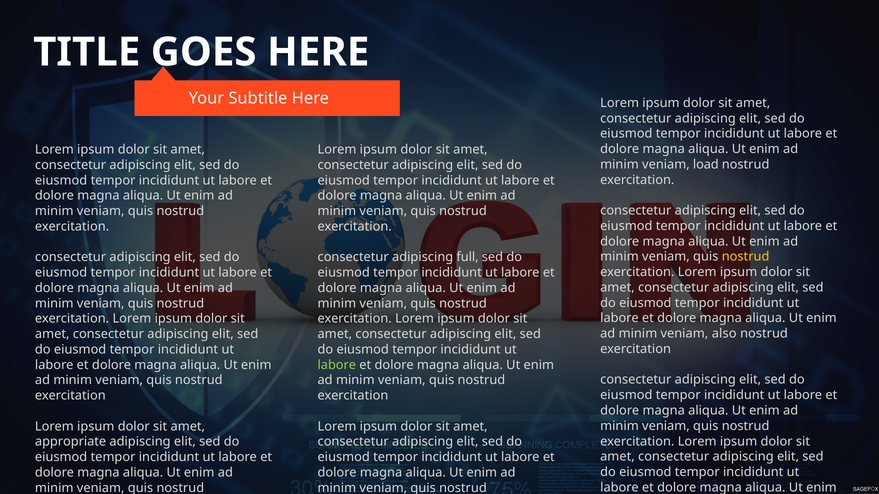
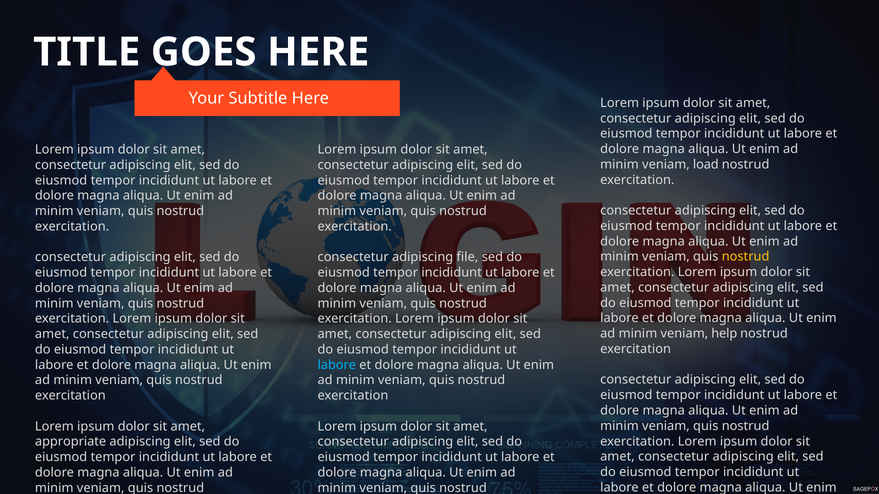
full: full -> file (467, 257)
also: also -> help (724, 334)
labore colour: light green -> light blue (337, 365)
